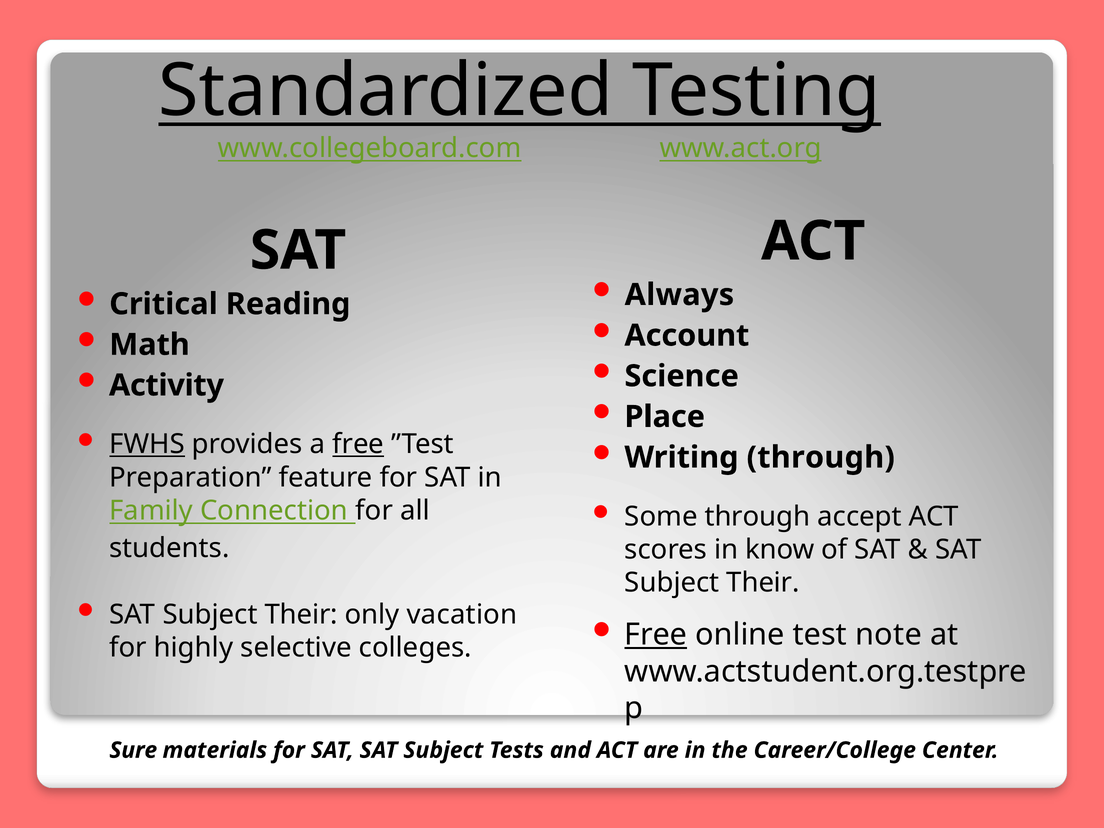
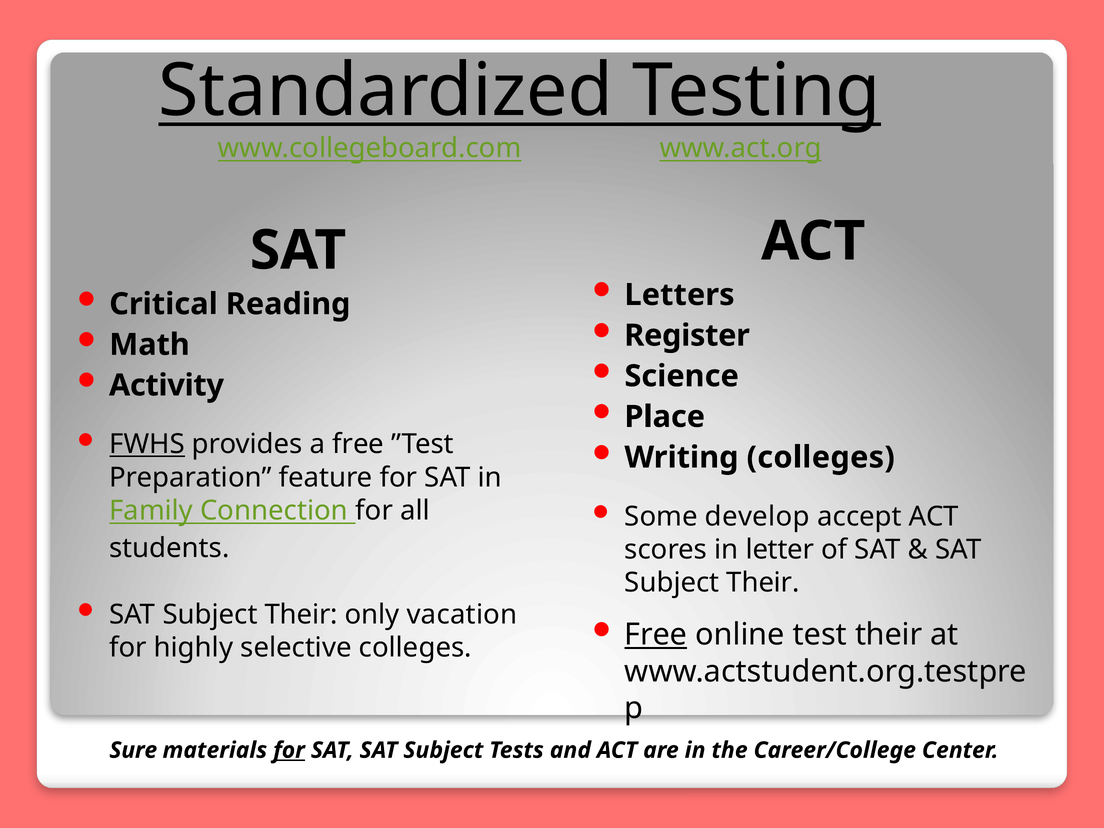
Always: Always -> Letters (680, 295)
Account: Account -> Register (687, 336)
free underline: present -> none (358, 444)
Writing through: through -> colleges (821, 457)
Some through: through -> develop (757, 516)
know: know -> letter (780, 550)
test note: note -> their (889, 635)
for underline: none -> present (289, 750)
